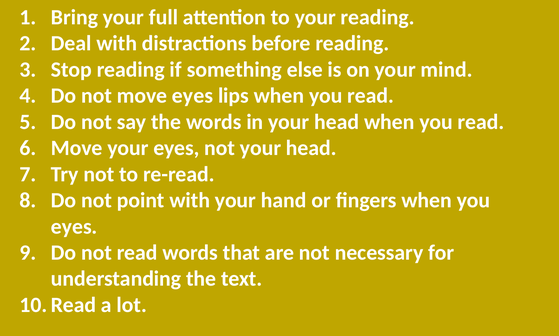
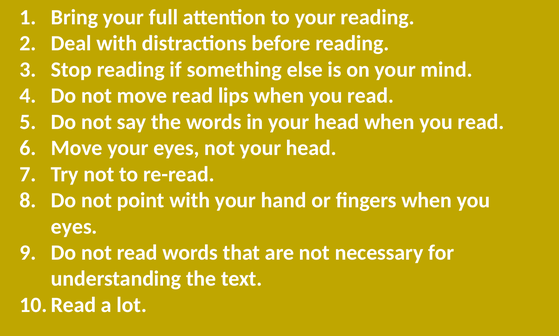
move eyes: eyes -> read (193, 96)
